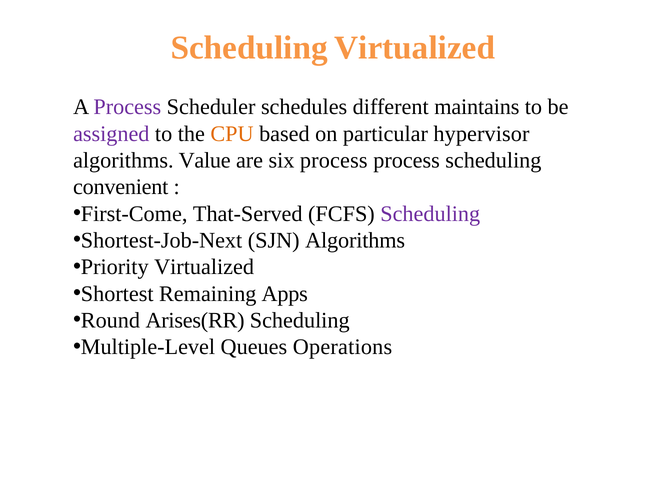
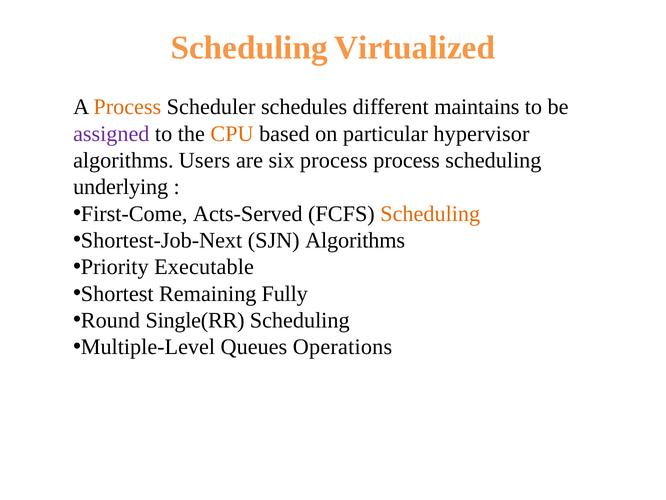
Process colour: purple -> orange (127, 107)
Value: Value -> Users (204, 160)
convenient: convenient -> underlying (121, 187)
That-Served: That-Served -> Acts-Served (248, 214)
Scheduling colour: purple -> orange (430, 214)
Priority Virtualized: Virtualized -> Executable (204, 267)
Apps: Apps -> Fully (285, 293)
Arises(RR: Arises(RR -> Single(RR (195, 320)
